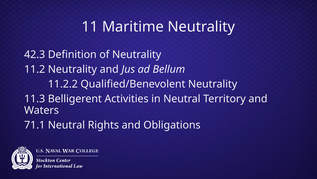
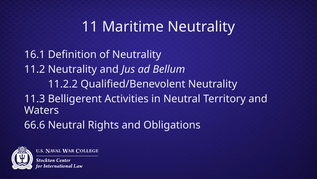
42.3: 42.3 -> 16.1 (35, 54)
71.1: 71.1 -> 66.6 (35, 125)
